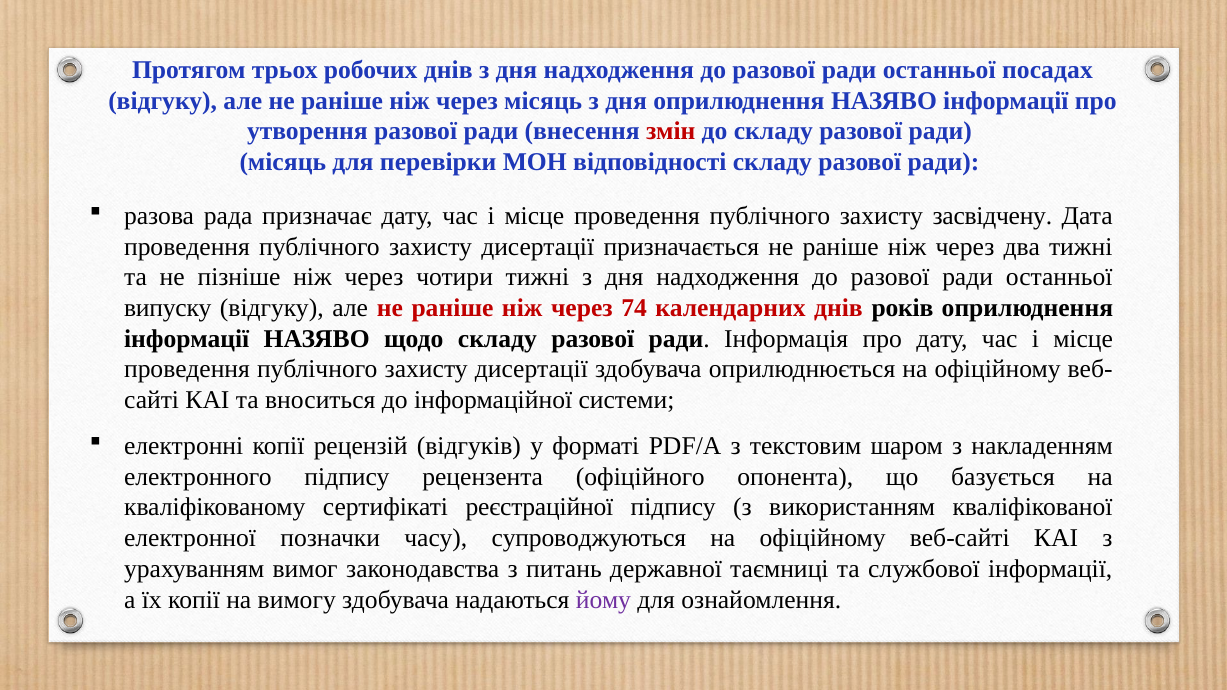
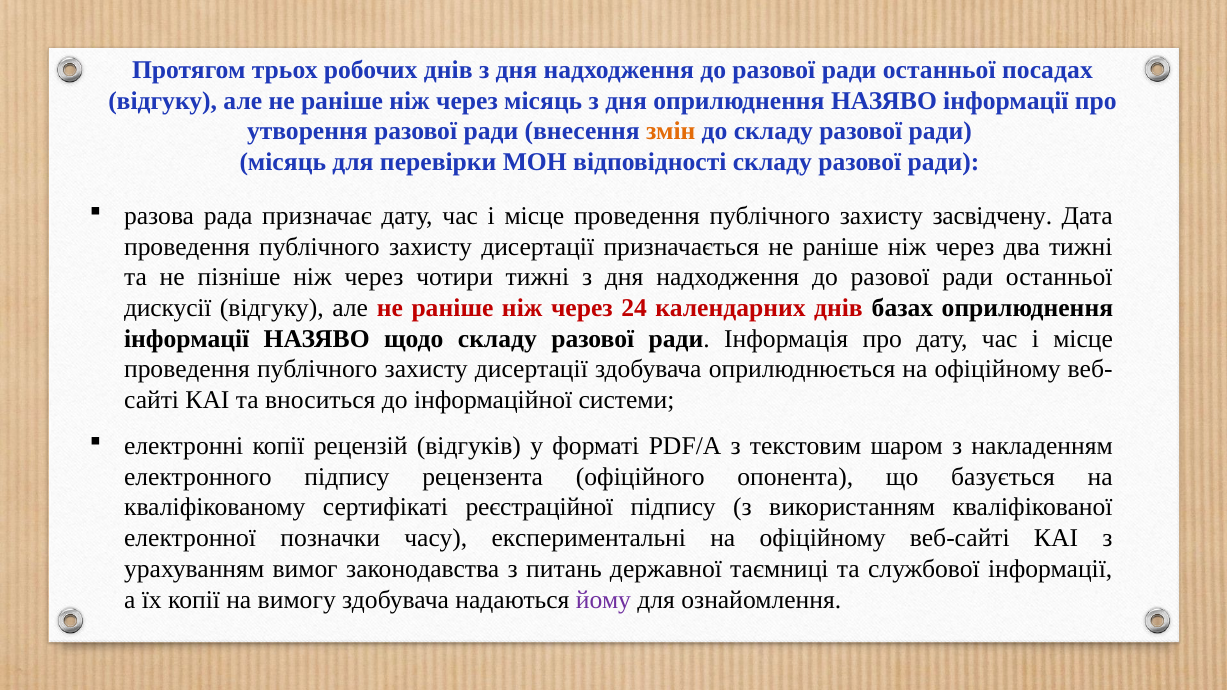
змін colour: red -> orange (671, 131)
випуску: випуску -> дискусії (168, 308)
74: 74 -> 24 (634, 308)
років: років -> базах (902, 308)
супроводжуються: супроводжуються -> експериментальні (589, 538)
